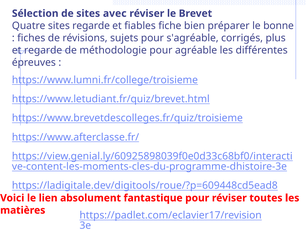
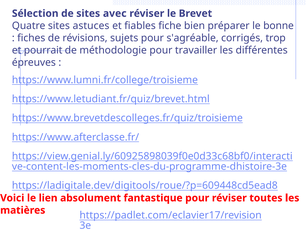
sites regarde: regarde -> astuces (91, 26)
plus: plus -> trop (276, 38)
et regarde: regarde -> pourrait (43, 50)
agréable: agréable -> travailler (196, 50)
